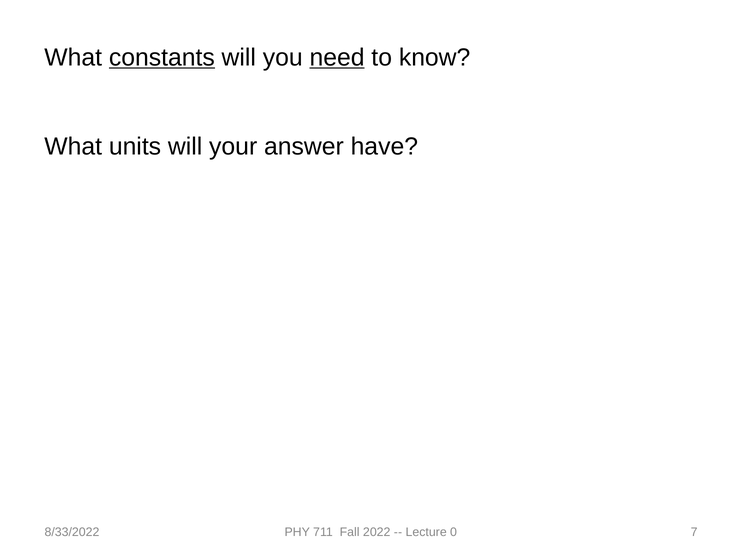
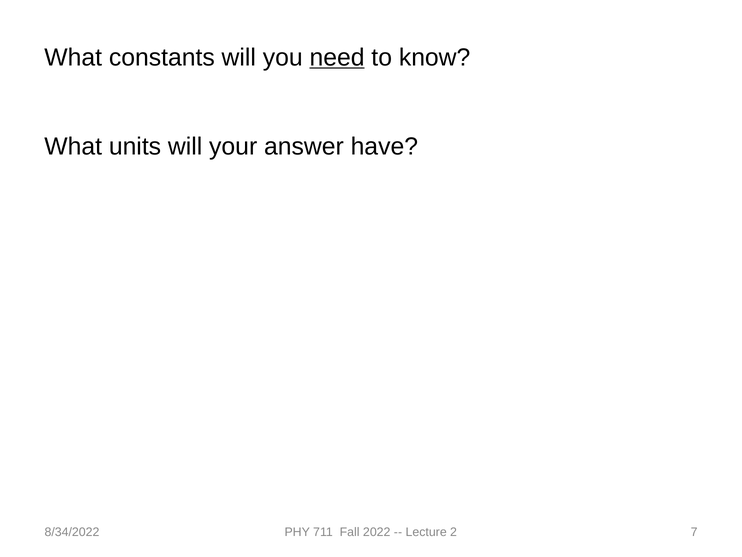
constants underline: present -> none (162, 57)
8/33/2022: 8/33/2022 -> 8/34/2022 (72, 531)
0: 0 -> 2 (454, 531)
